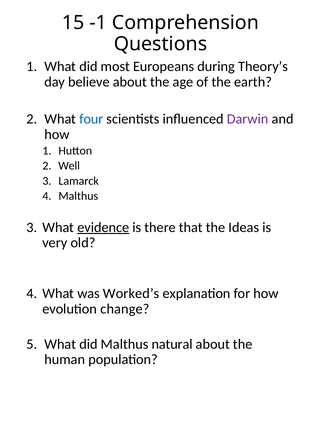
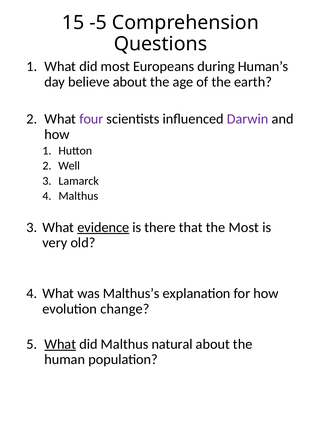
-1: -1 -> -5 (98, 23)
Theory’s: Theory’s -> Human’s (263, 67)
four colour: blue -> purple (91, 119)
the Ideas: Ideas -> Most (244, 227)
Worked’s: Worked’s -> Malthus’s (131, 293)
What underline: none -> present (60, 344)
